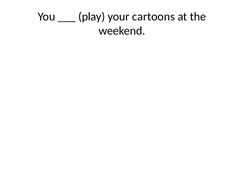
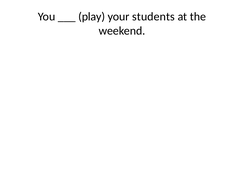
cartoons: cartoons -> students (153, 16)
